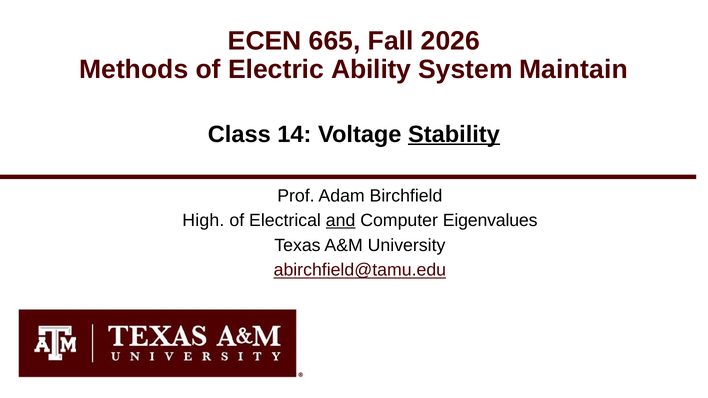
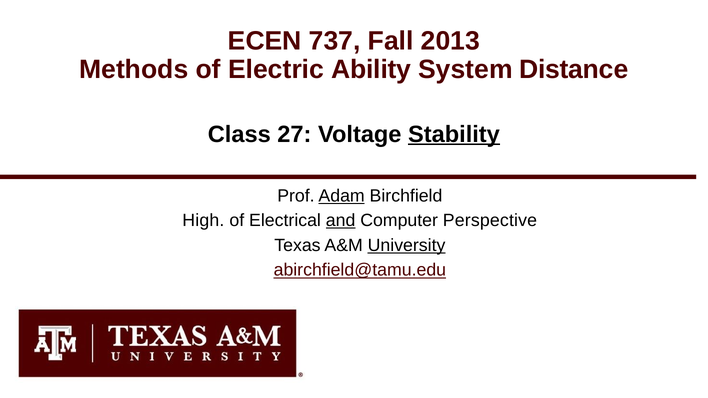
665: 665 -> 737 (335, 41)
2026: 2026 -> 2013 (450, 41)
Maintain: Maintain -> Distance (574, 69)
14: 14 -> 27 (294, 134)
Adam underline: none -> present (342, 196)
Eigenvalues: Eigenvalues -> Perspective (490, 221)
University underline: none -> present (407, 245)
